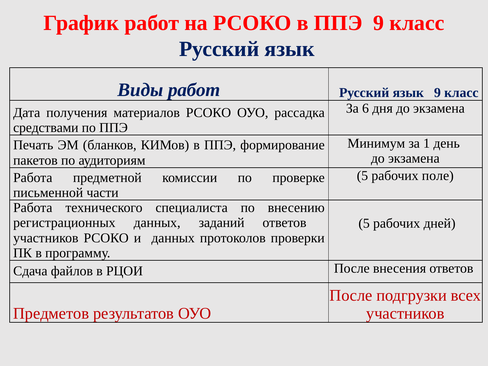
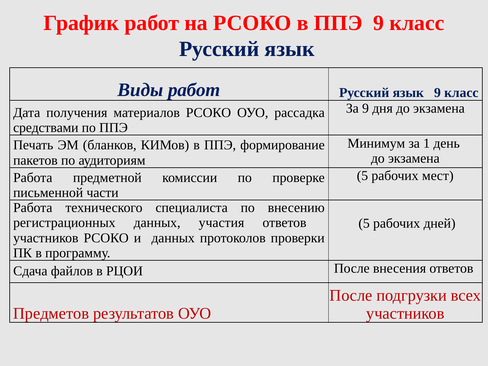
За 6: 6 -> 9 (366, 108)
поле: поле -> мест (438, 176)
заданий: заданий -> участия (222, 223)
